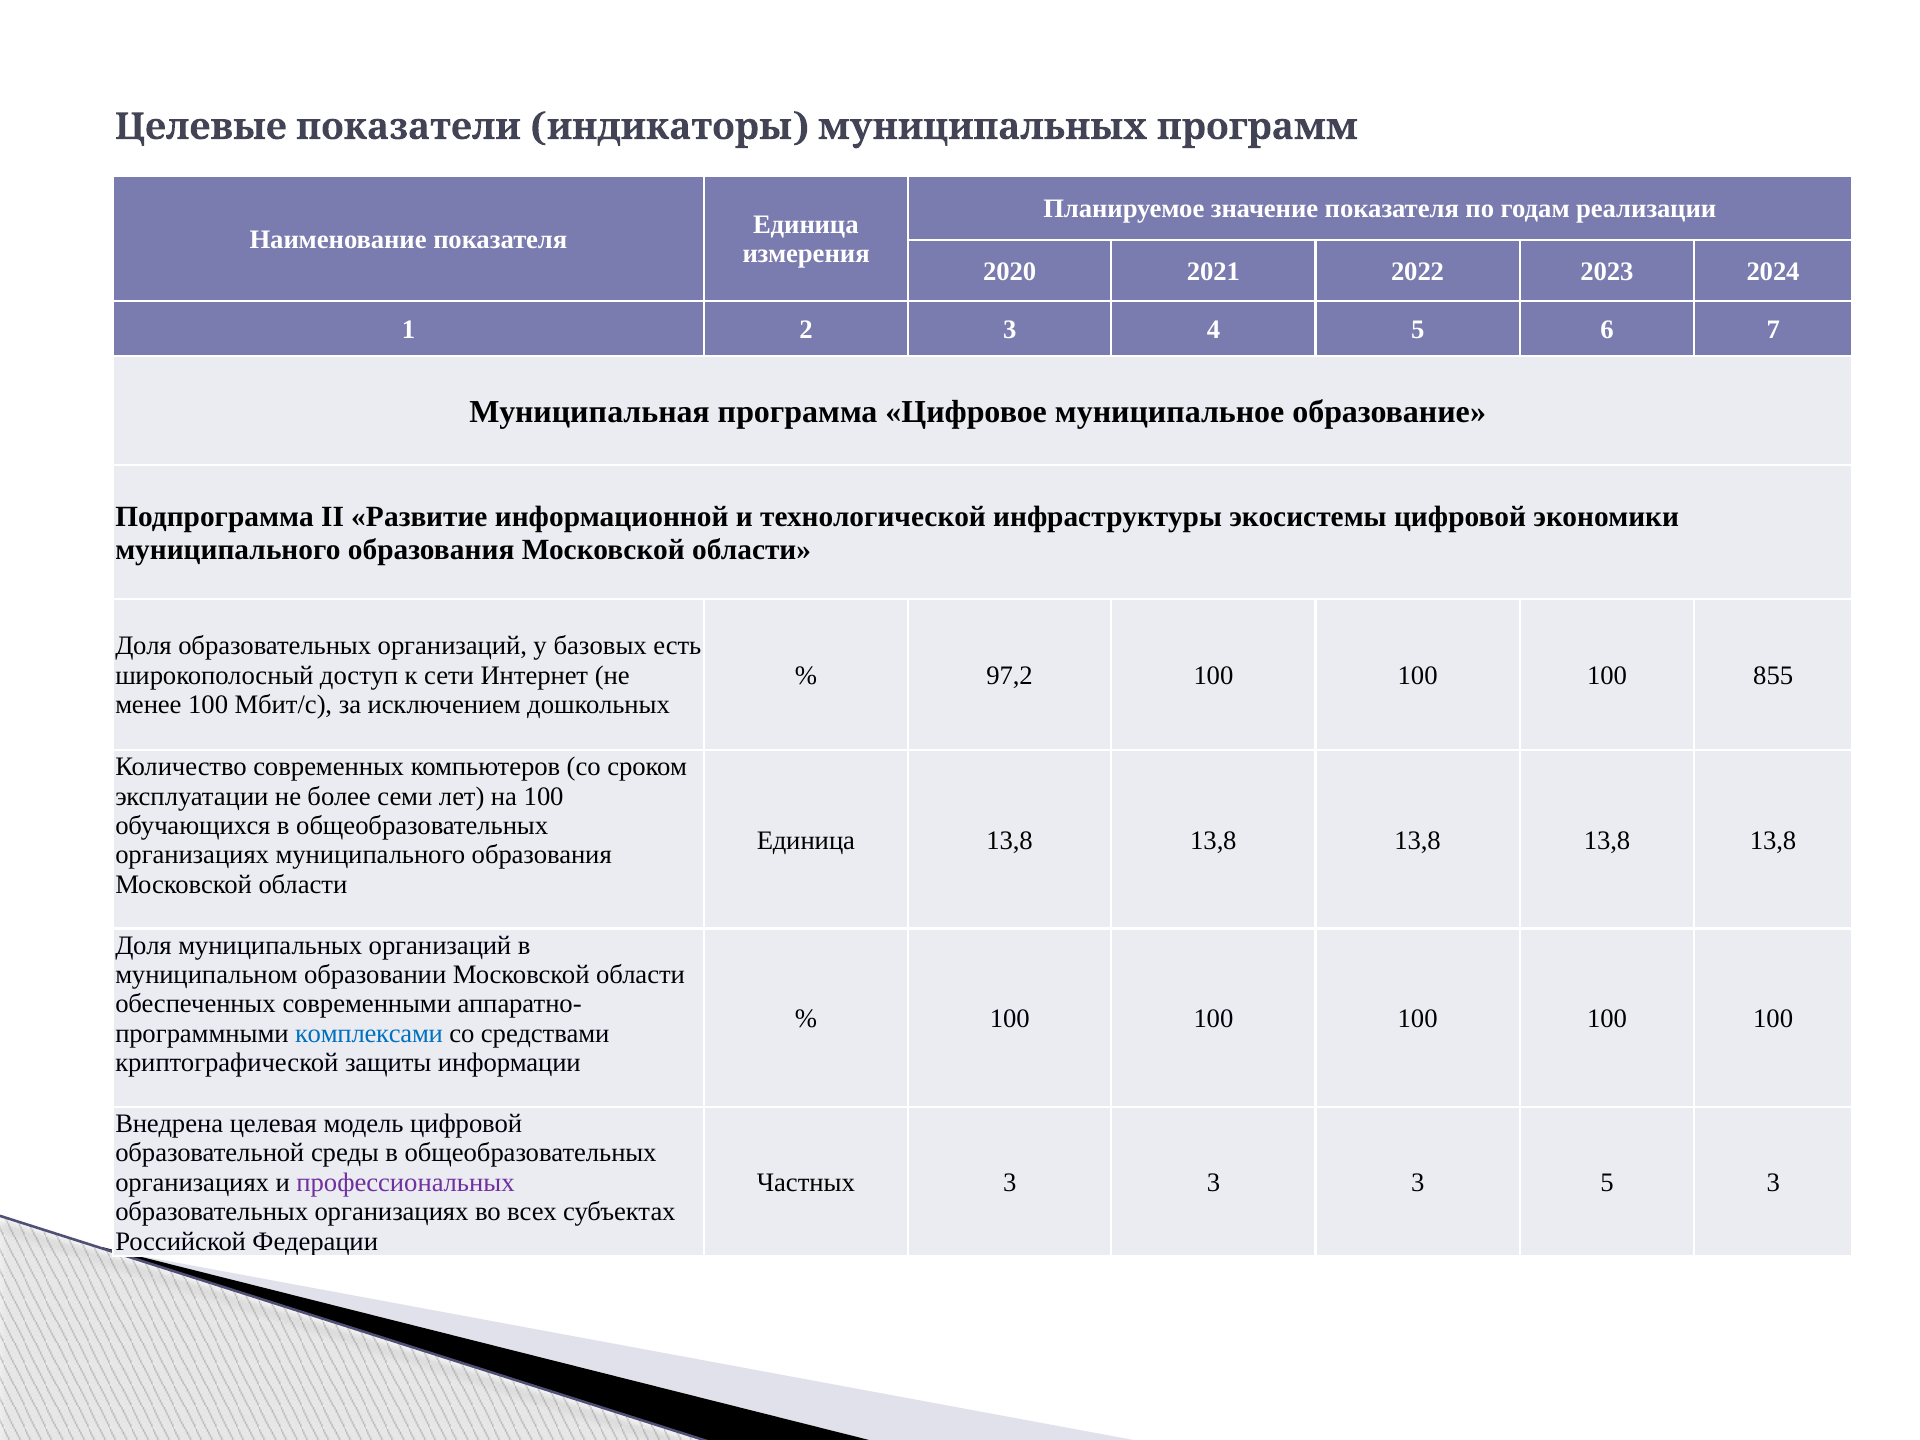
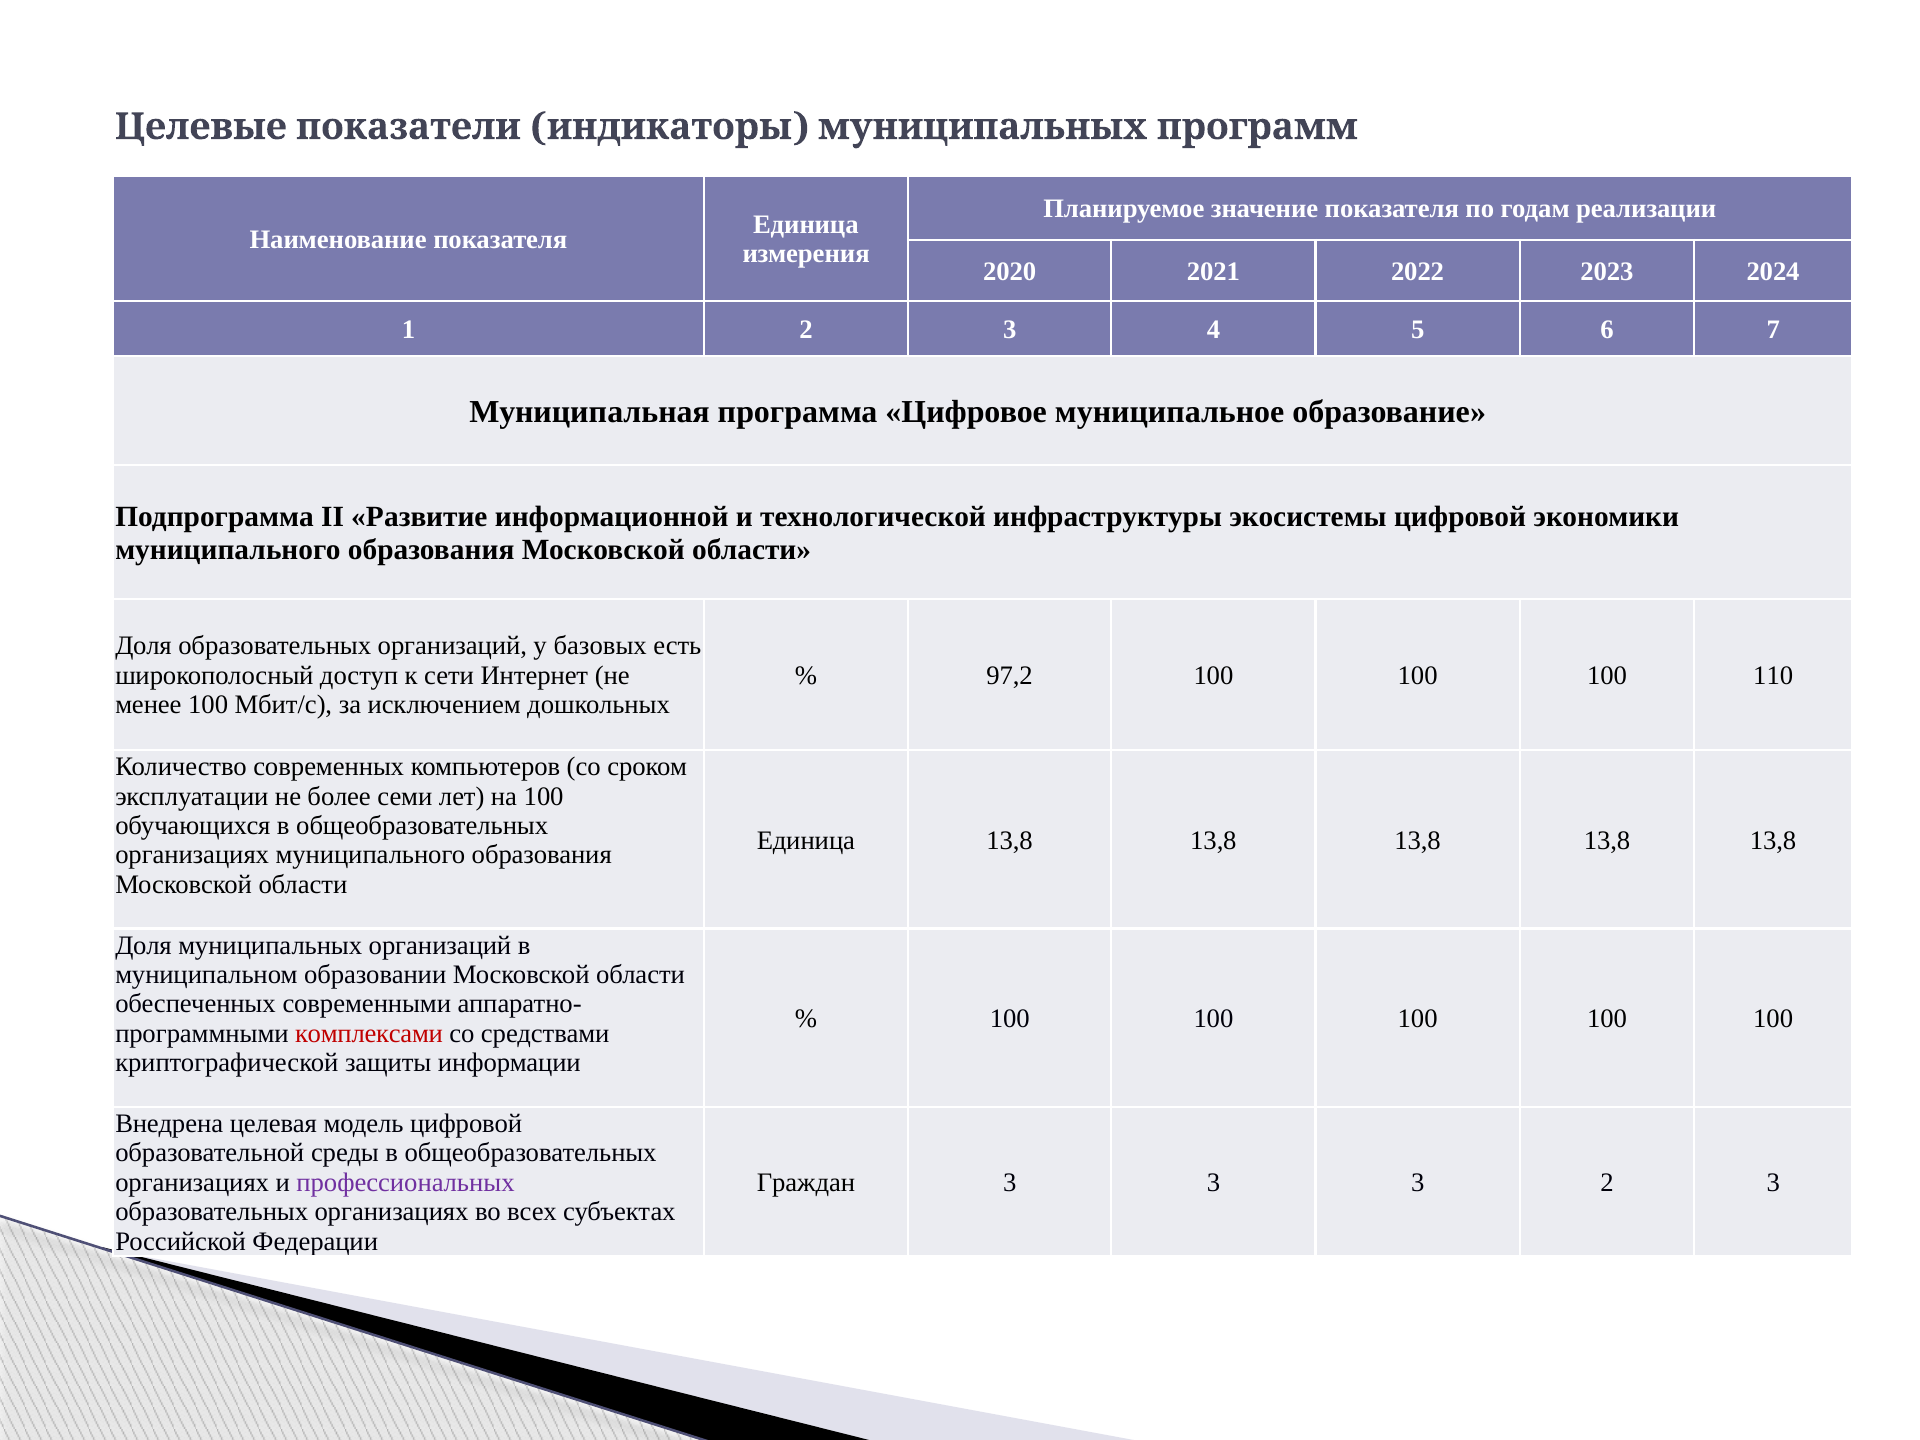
855: 855 -> 110 (1773, 676)
комплексами colour: blue -> red (369, 1034)
Частных: Частных -> Граждан (806, 1183)
3 5: 5 -> 2 (1607, 1183)
